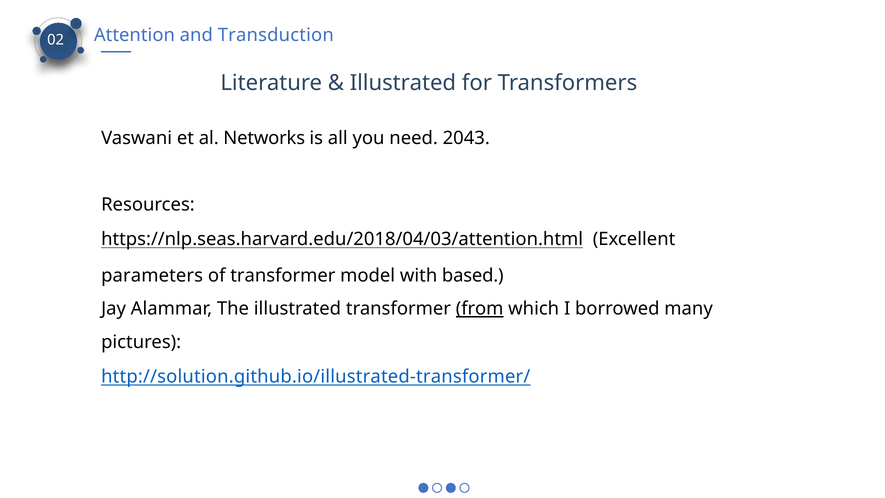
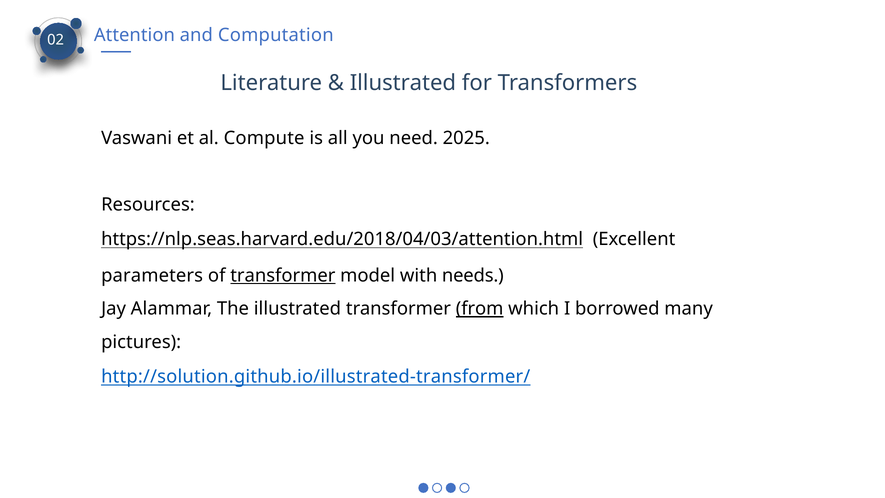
Transduction: Transduction -> Computation (276, 35)
Networks: Networks -> Compute (264, 138)
2043: 2043 -> 2025 (466, 138)
transformer underline: none -> present (283, 276)
based: based -> needs (473, 276)
